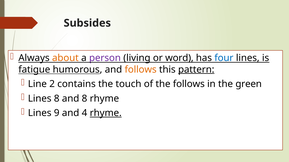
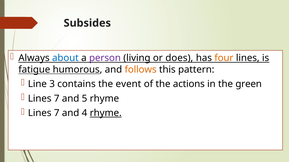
about colour: orange -> blue (65, 58)
word: word -> does (179, 58)
four colour: blue -> orange (224, 58)
pattern underline: present -> none (196, 70)
2: 2 -> 3 (52, 84)
touch: touch -> event (128, 84)
the follows: follows -> actions (189, 84)
8: 8 -> 7 (57, 99)
and 8: 8 -> 5 (85, 99)
9: 9 -> 7 (57, 113)
